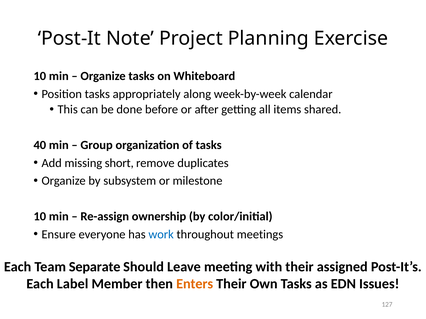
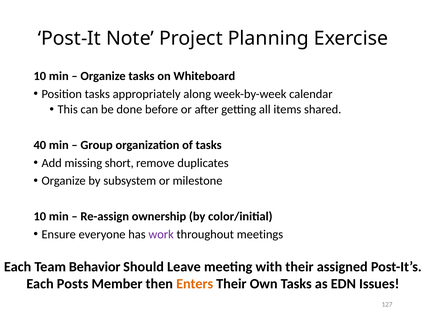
work colour: blue -> purple (161, 235)
Separate: Separate -> Behavior (95, 267)
Label: Label -> Posts (73, 284)
